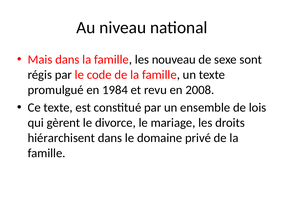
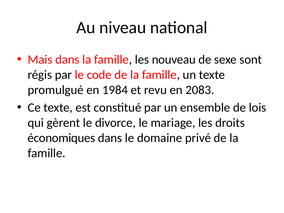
2008: 2008 -> 2083 (200, 90)
hiérarchisent: hiérarchisent -> économiques (61, 138)
